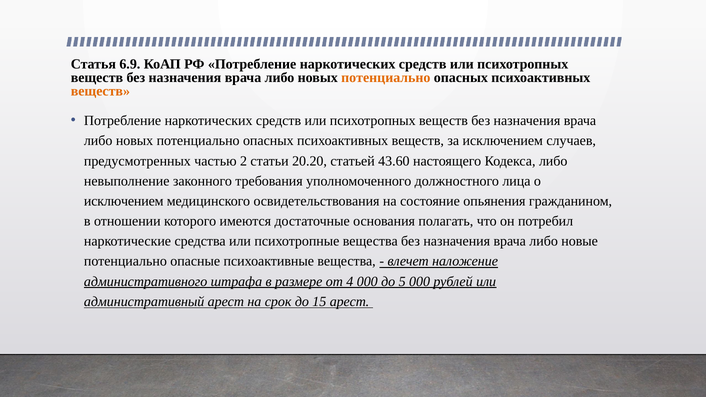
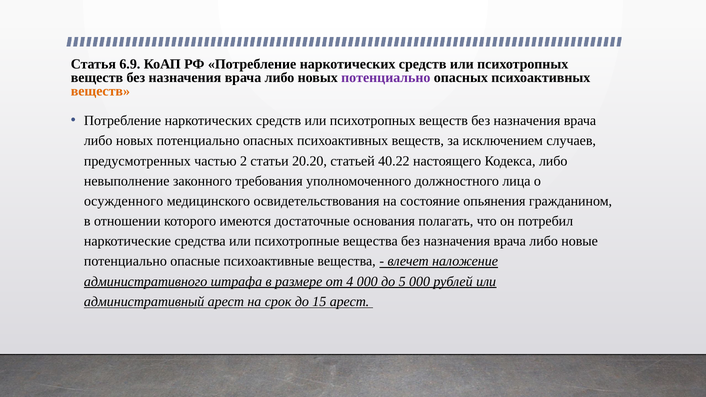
потенциально colour: orange -> purple (386, 78)
43.60: 43.60 -> 40.22 (394, 161)
исключением: исключением -> осужденного (124, 201)
